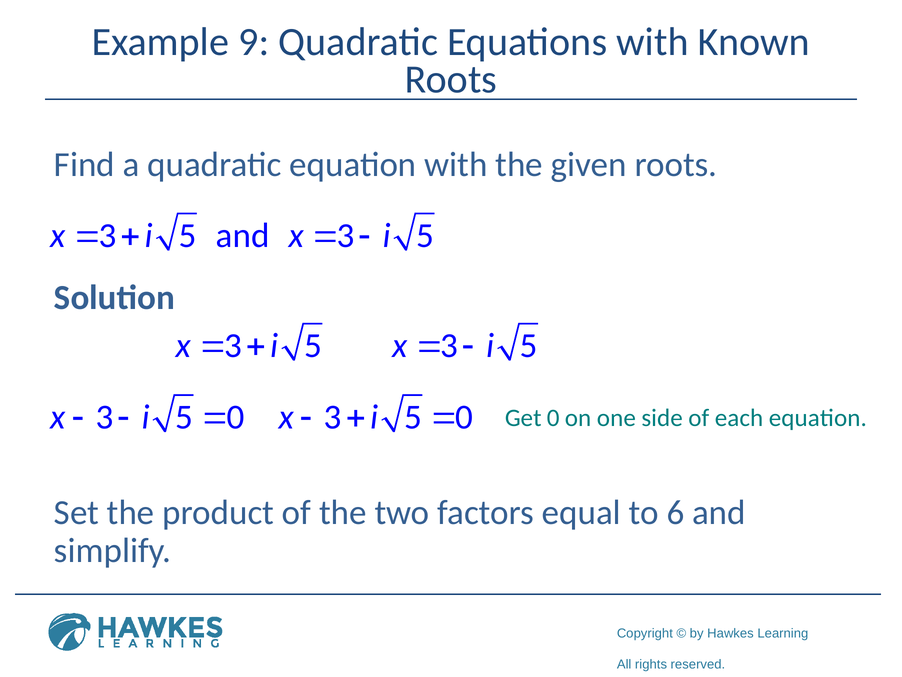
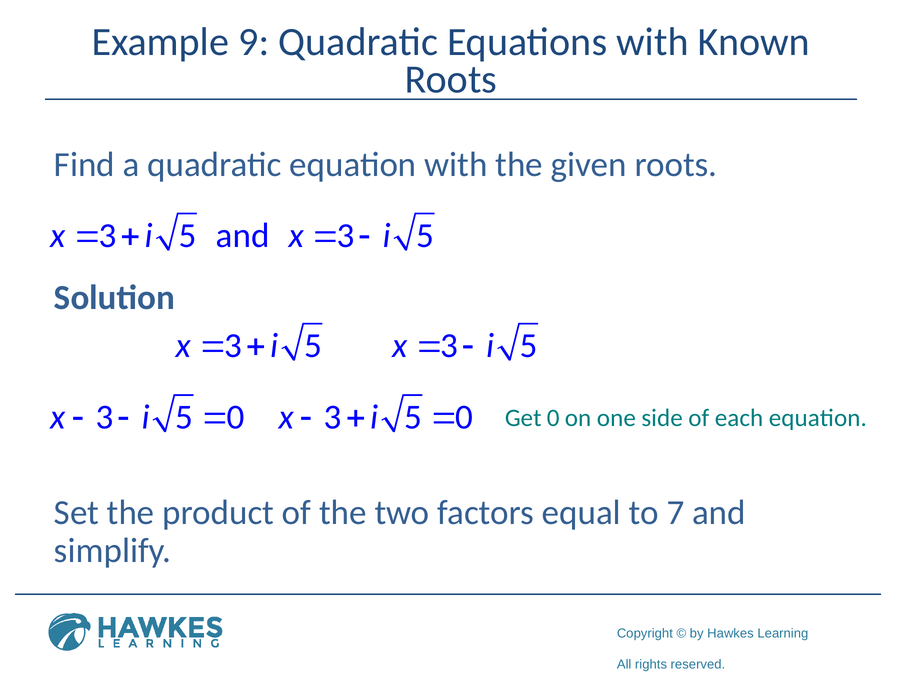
6: 6 -> 7 (676, 512)
